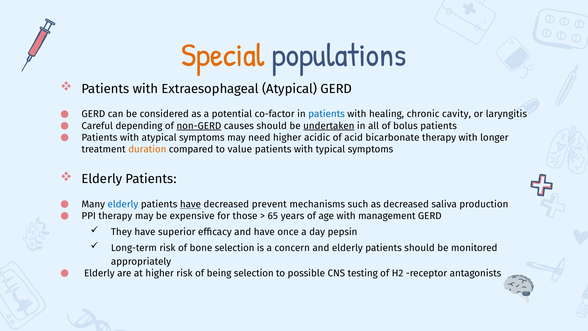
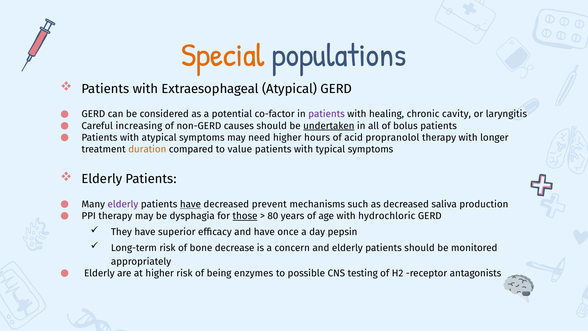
patients colour: blue -> purple (327, 114)
depending: depending -> increasing (139, 126)
non-GERD underline: present -> none (199, 126)
acidic: acidic -> hours (317, 137)
bicarbonate: bicarbonate -> propranolol (392, 137)
elderly colour: blue -> purple (123, 204)
expensive: expensive -> dysphagia (192, 216)
those underline: none -> present (245, 216)
65: 65 -> 80 (273, 216)
management: management -> hydrochloric (387, 216)
bone selection: selection -> decrease (235, 248)
being selection: selection -> enzymes (254, 273)
